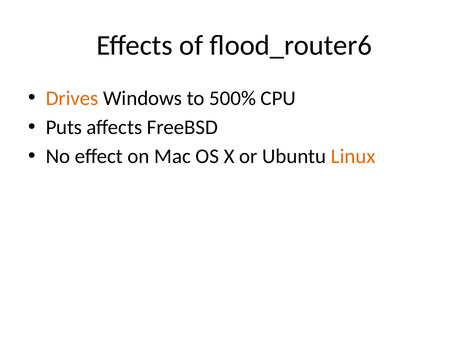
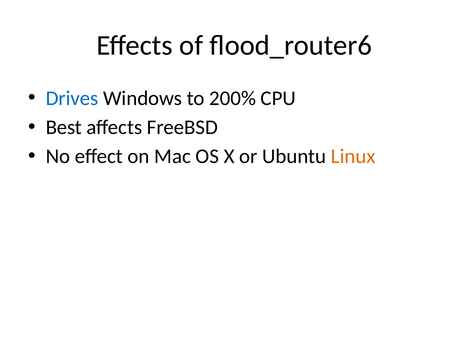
Drives colour: orange -> blue (72, 98)
500%: 500% -> 200% (233, 98)
Puts: Puts -> Best (64, 128)
